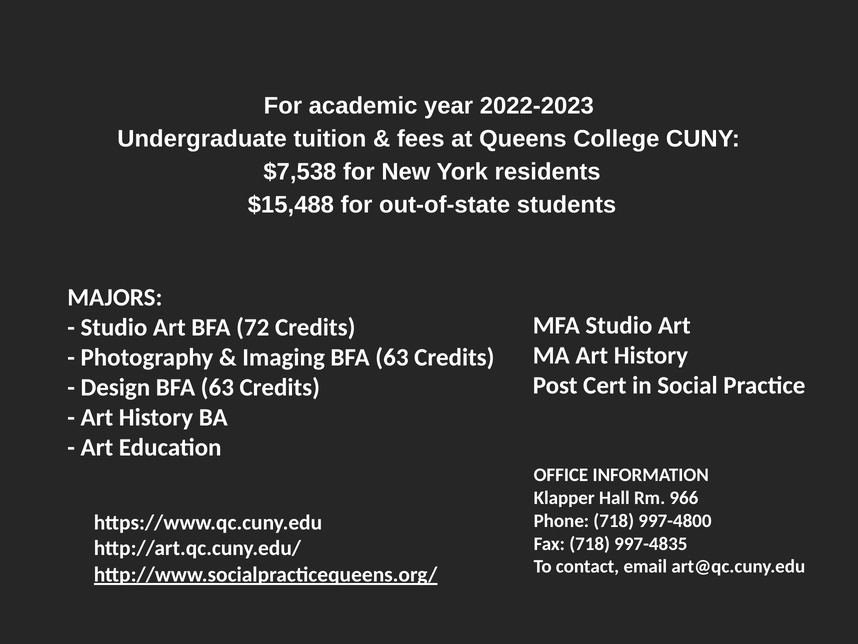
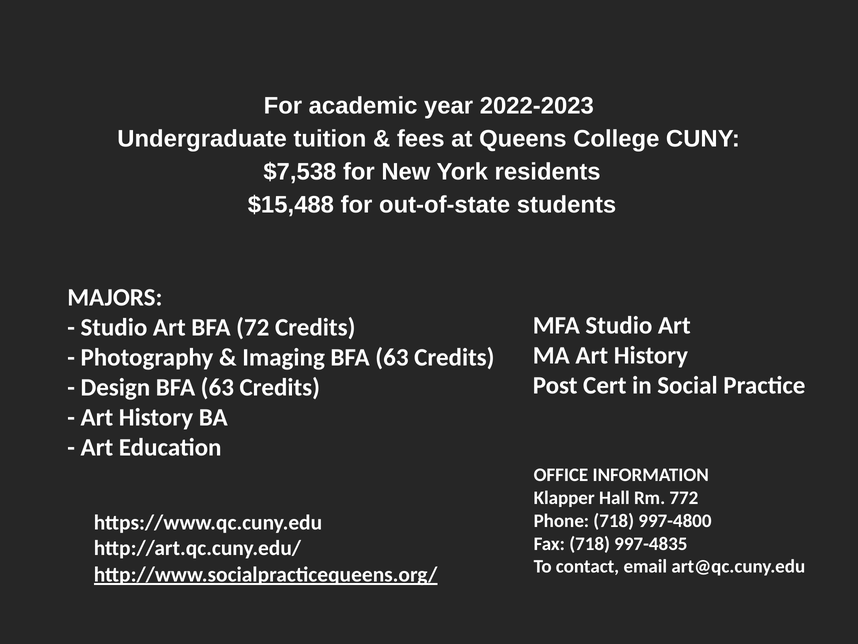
966: 966 -> 772 (684, 498)
